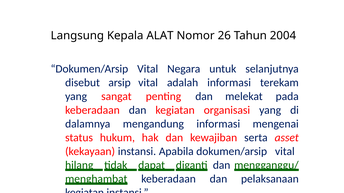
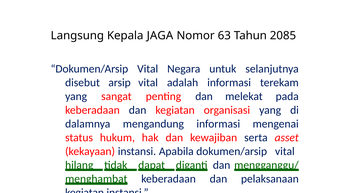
ALAT: ALAT -> JAGA (160, 36)
26: 26 -> 63 (224, 36)
2004: 2004 -> 2085 (283, 36)
